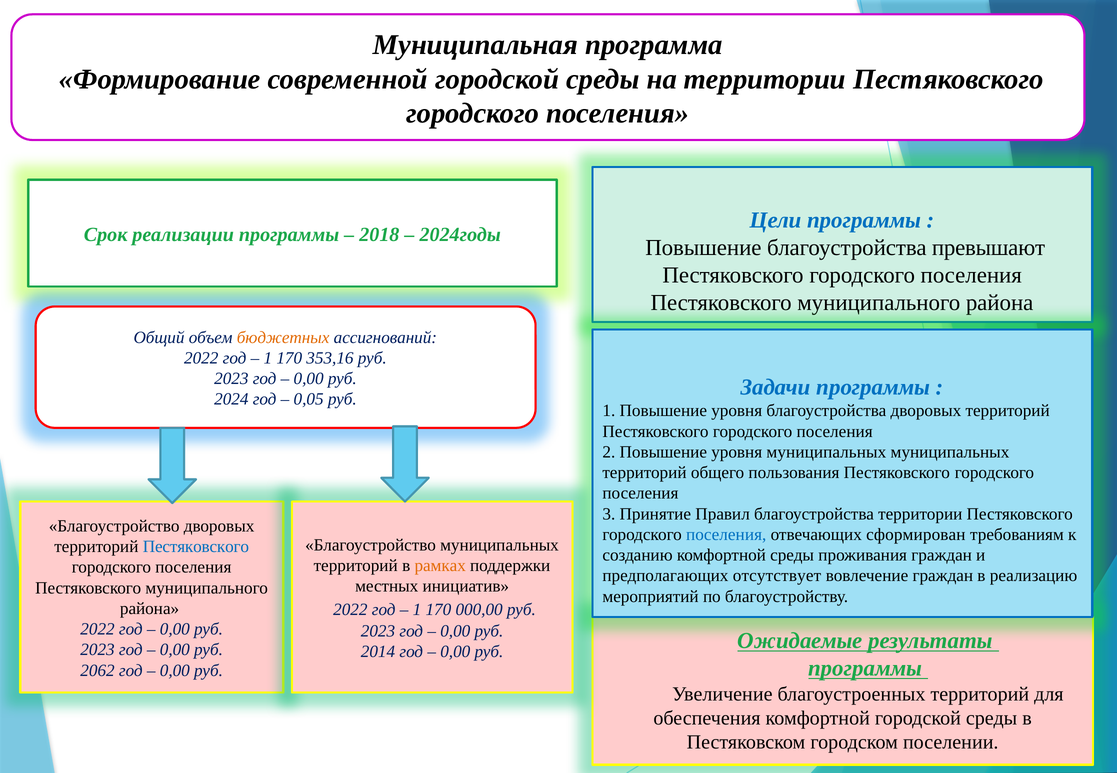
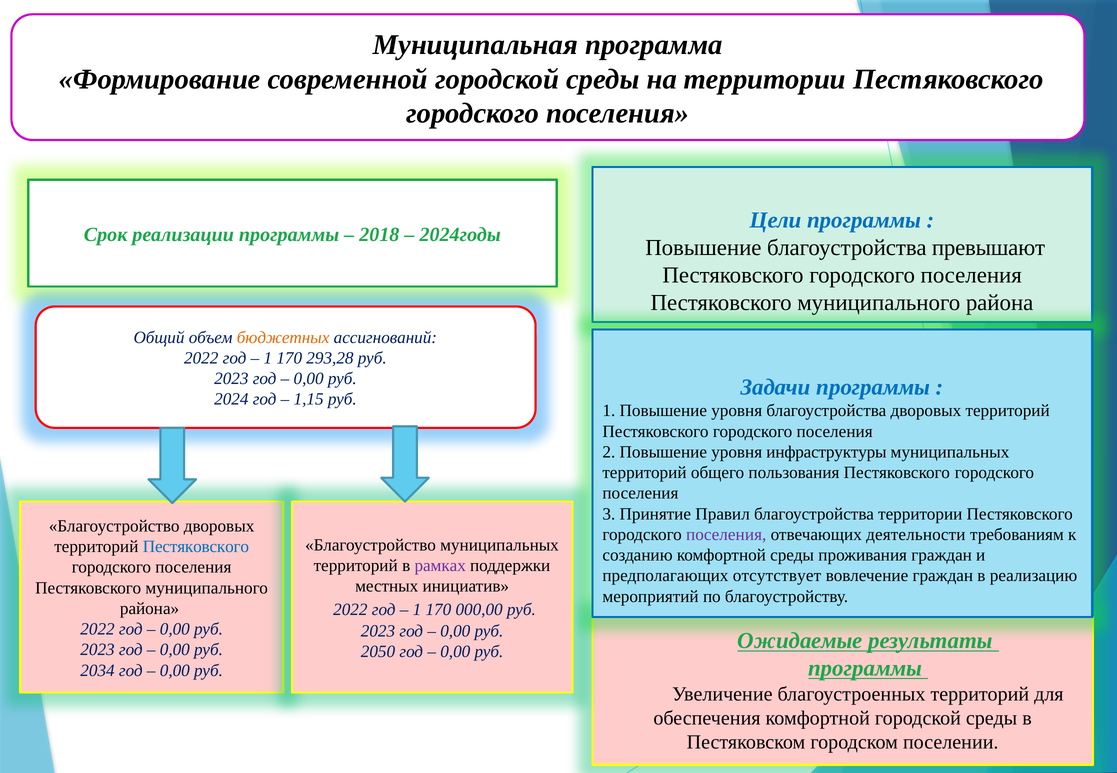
353,16: 353,16 -> 293,28 (330, 358)
0,05: 0,05 -> 1,15 (309, 399)
уровня муниципальных: муниципальных -> инфраструктуры (826, 452)
поселения colour: blue -> purple (726, 535)
сформирован: сформирован -> деятельности (916, 535)
рамках colour: orange -> purple (440, 566)
2014: 2014 -> 2050 (378, 652)
2062: 2062 -> 2034 (98, 671)
